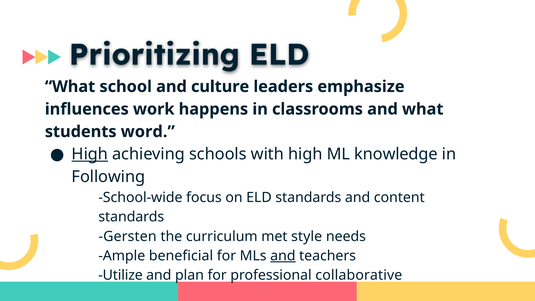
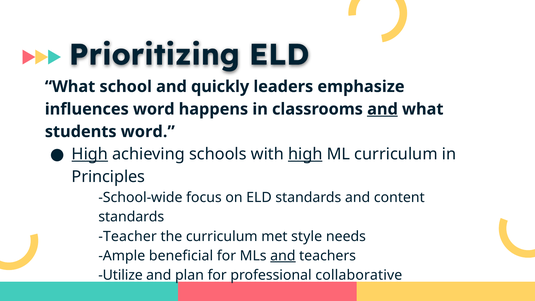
culture: culture -> quickly (220, 87)
influences work: work -> word (154, 109)
and underline: none -> present (383, 109)
high underline: none -> present (305, 154)
ML knowledge: knowledge -> curriculum (396, 154)
Following: Following -> Principles (108, 177)
Gersten: Gersten -> Teacher (128, 236)
